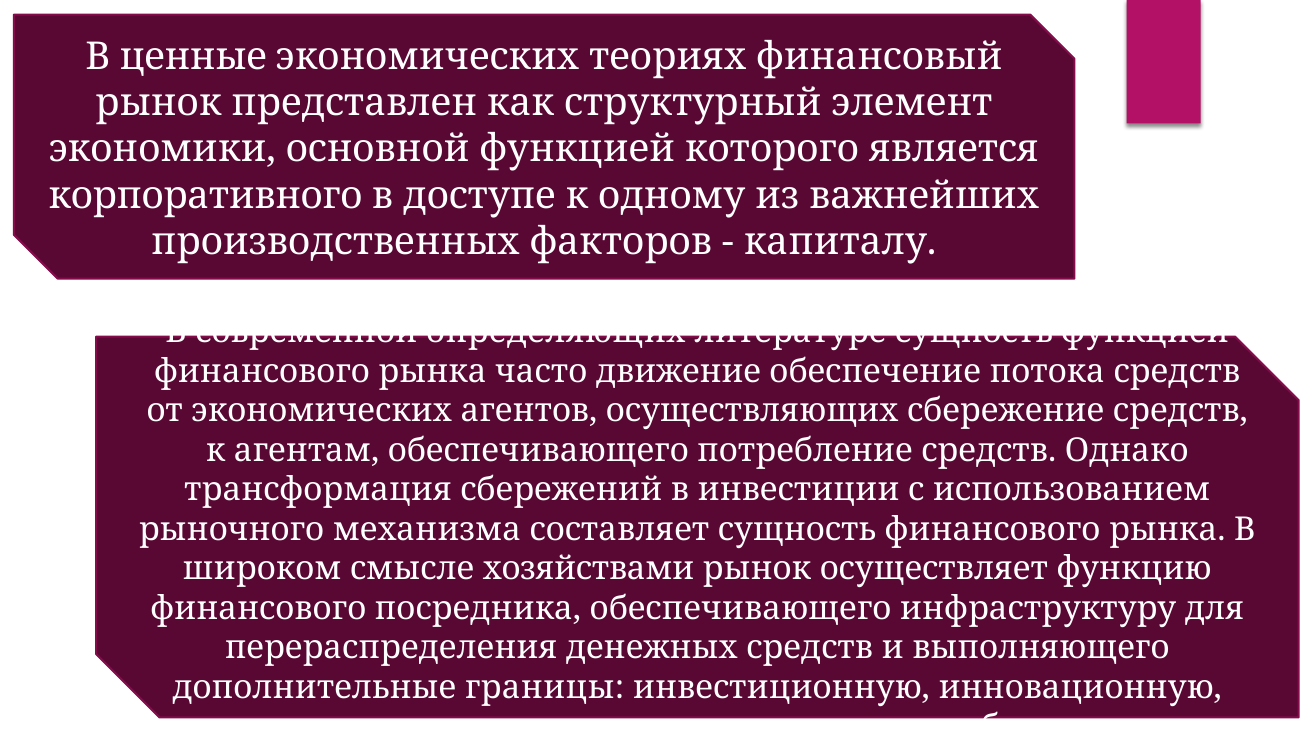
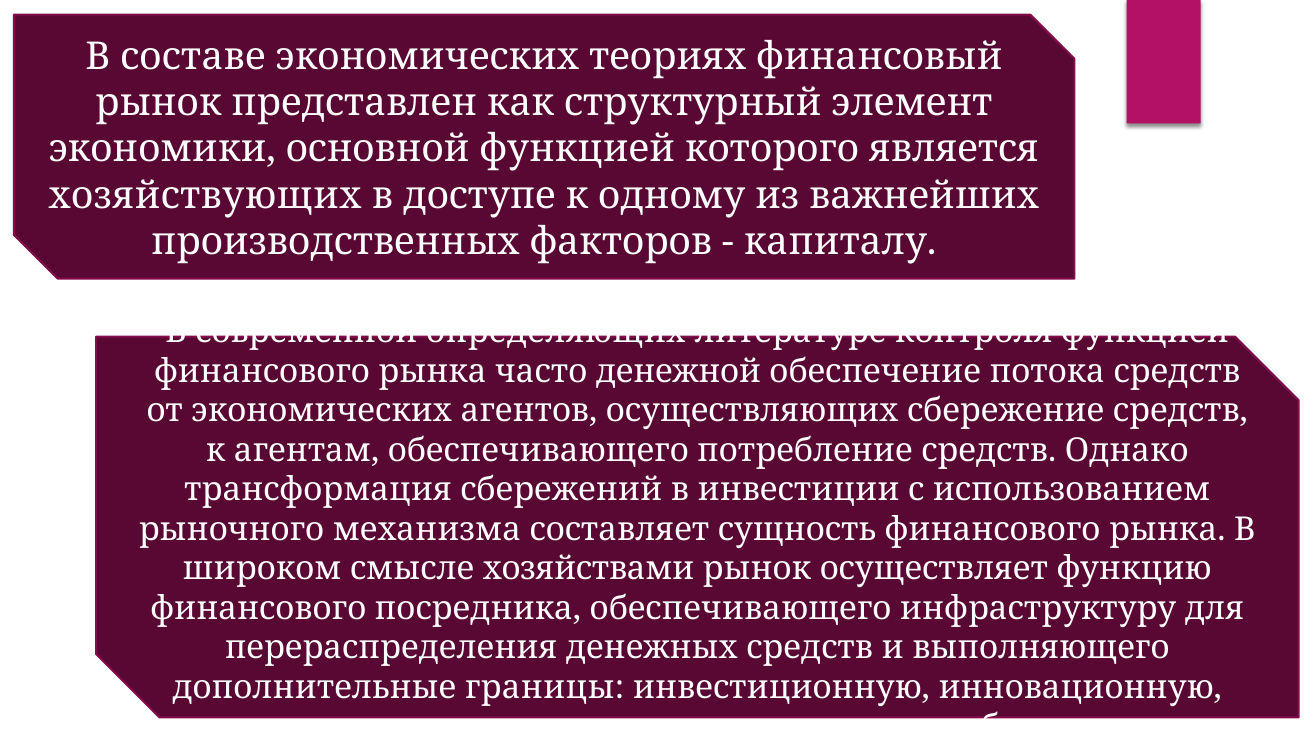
ценные: ценные -> составе (193, 57)
корпоративного: корпоративного -> хозяйствующих (205, 195)
литературе сущность: сущность -> контроля (974, 332)
движение: движение -> денежной (679, 372)
